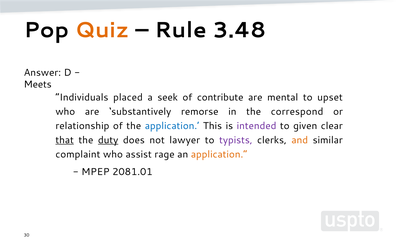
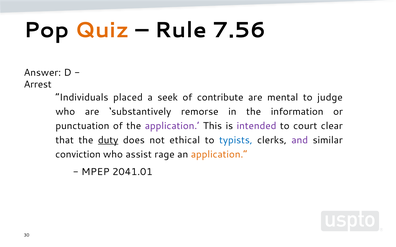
3.48: 3.48 -> 7.56 (239, 30)
Meets: Meets -> Arrest (38, 85)
upset: upset -> judge (330, 98)
correspond: correspond -> information (297, 112)
relationship: relationship -> punctuation (82, 126)
application colour: blue -> purple (172, 126)
given: given -> court (305, 126)
that underline: present -> none (65, 140)
lawyer: lawyer -> ethical (185, 140)
typists colour: purple -> blue (236, 140)
and colour: orange -> purple (300, 140)
complaint: complaint -> conviction (78, 155)
2081.01: 2081.01 -> 2041.01 (132, 172)
